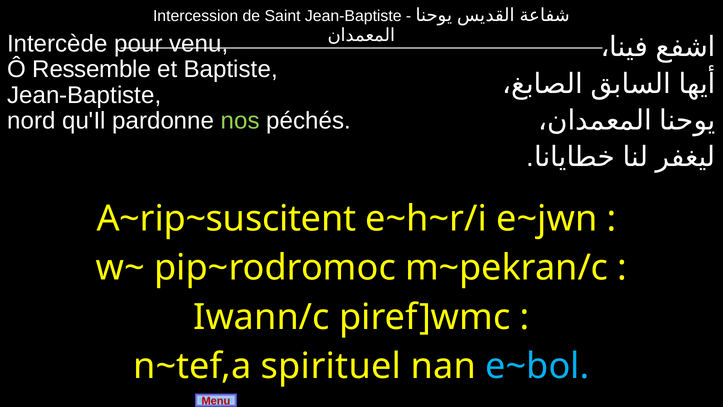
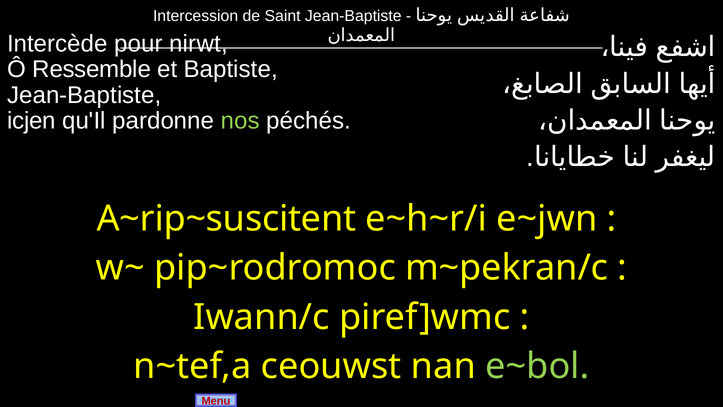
venu: venu -> nirwt (199, 44)
nord: nord -> icjen (31, 121)
spirituel: spirituel -> ceouwst (331, 366)
e~bol colour: light blue -> light green (537, 366)
